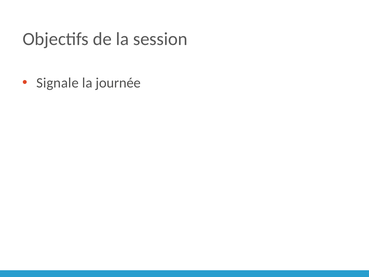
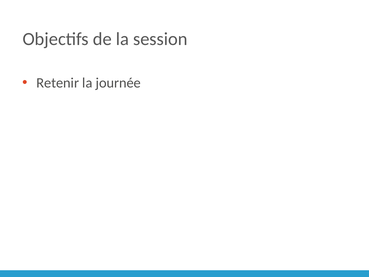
Signale: Signale -> Retenir (58, 83)
